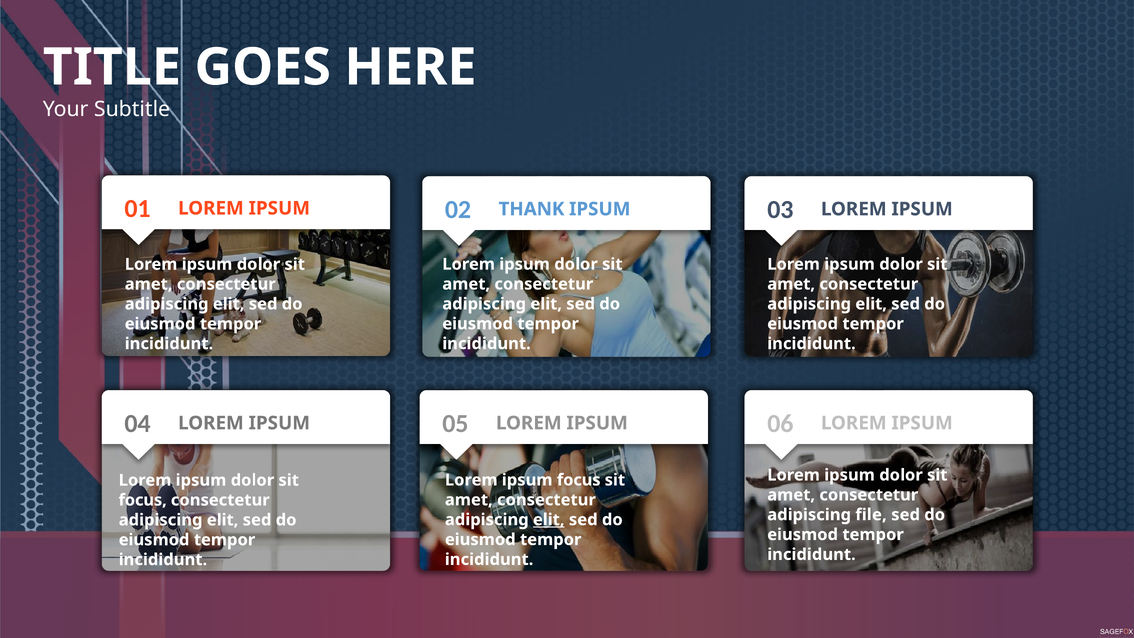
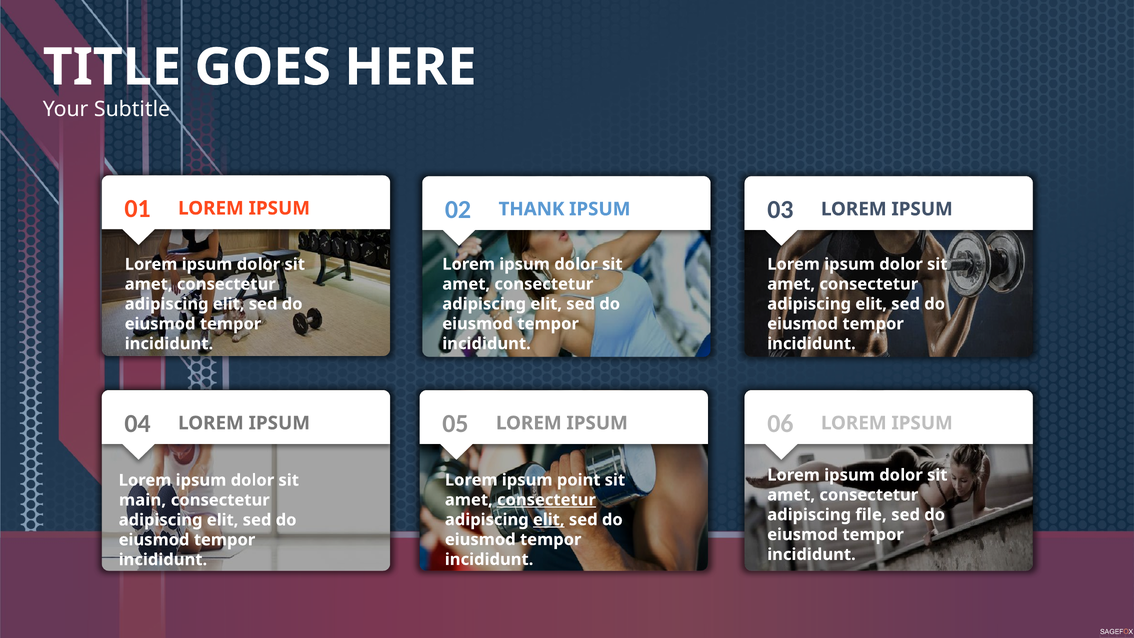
ipsum focus: focus -> point (579, 480)
consectetur underline: none -> present (546, 500)
focus: focus -> main (143, 500)
